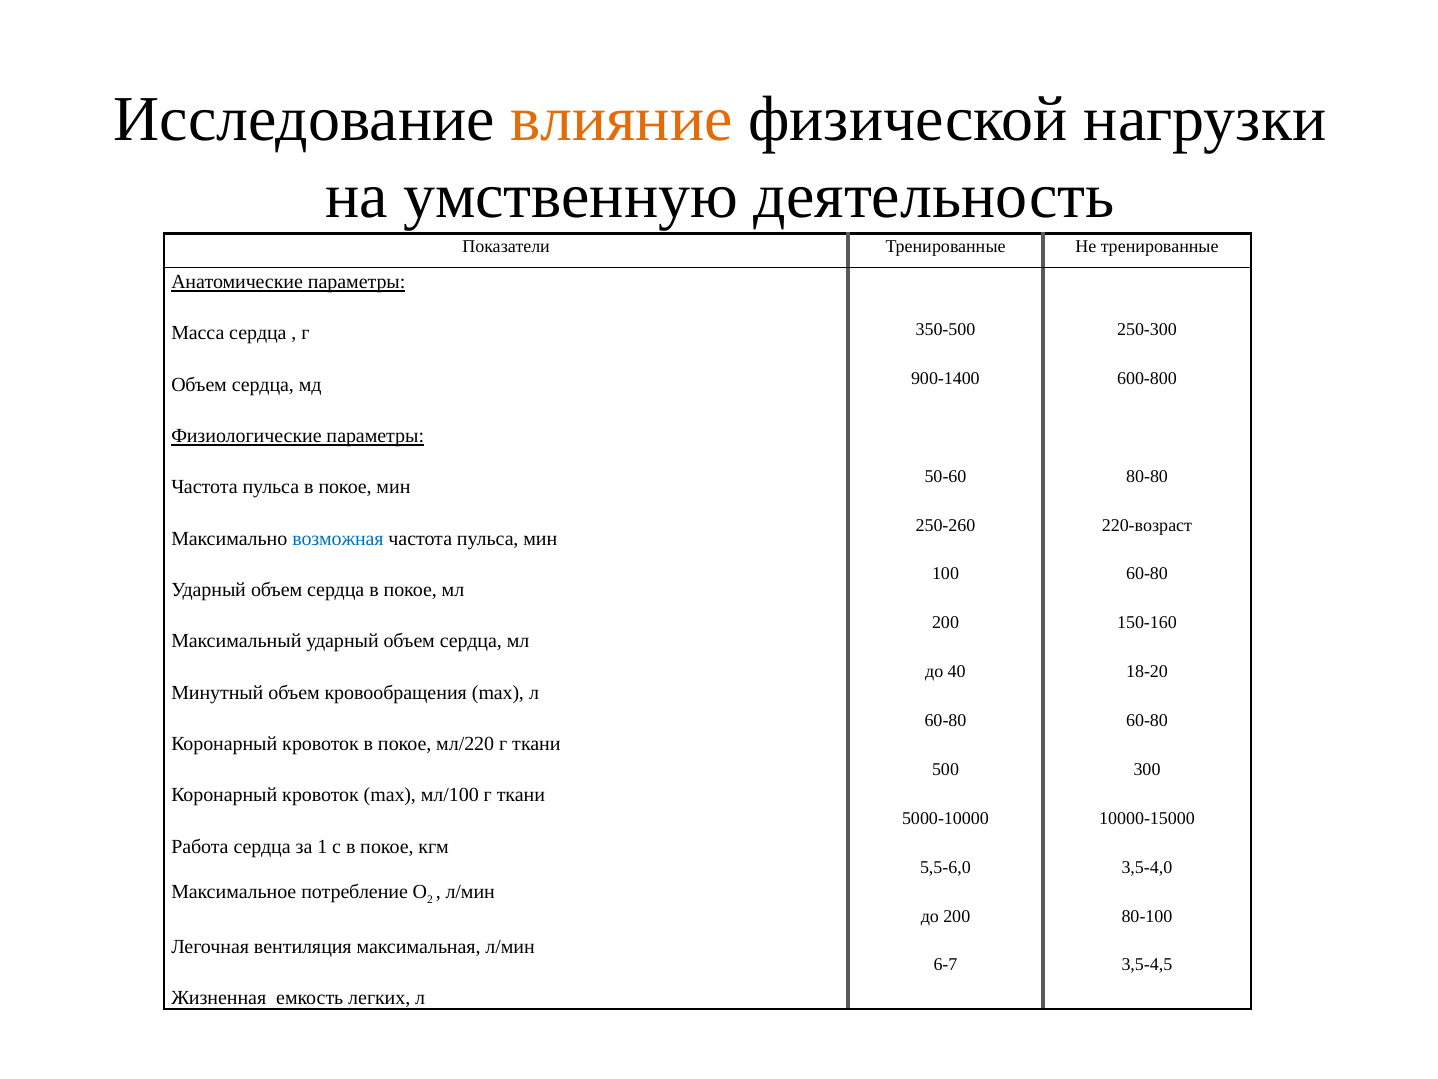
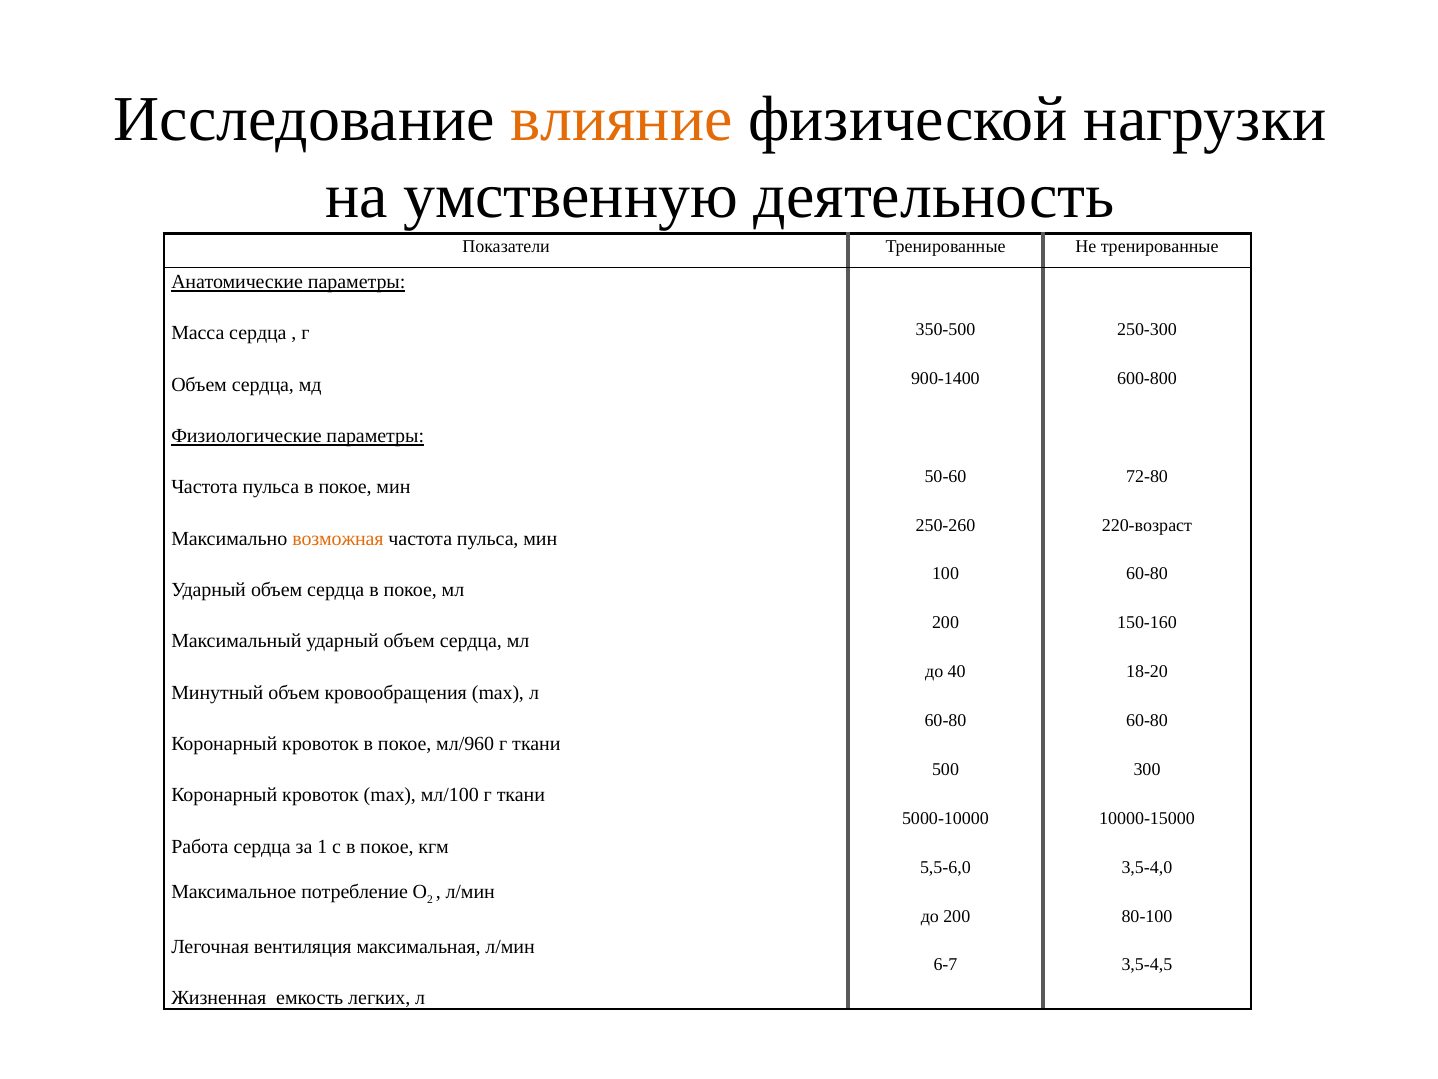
80-80: 80-80 -> 72-80 (1147, 476)
возможная colour: blue -> orange (338, 538)
мл/220: мл/220 -> мл/960 (465, 743)
